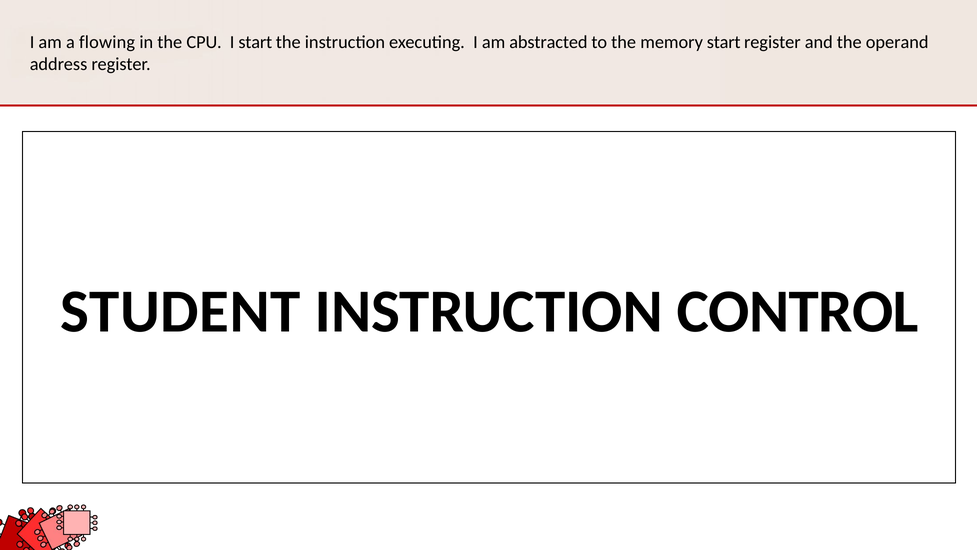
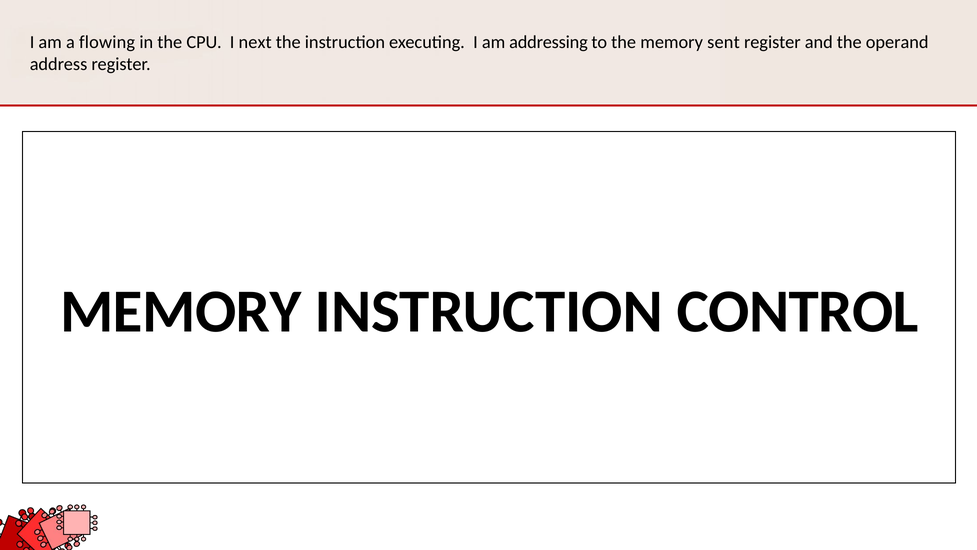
I start: start -> next (255, 42)
abstracted: abstracted -> addressing (548, 42)
memory start: start -> sent (724, 42)
STUDENT: STUDENT -> MEMORY (181, 311)
